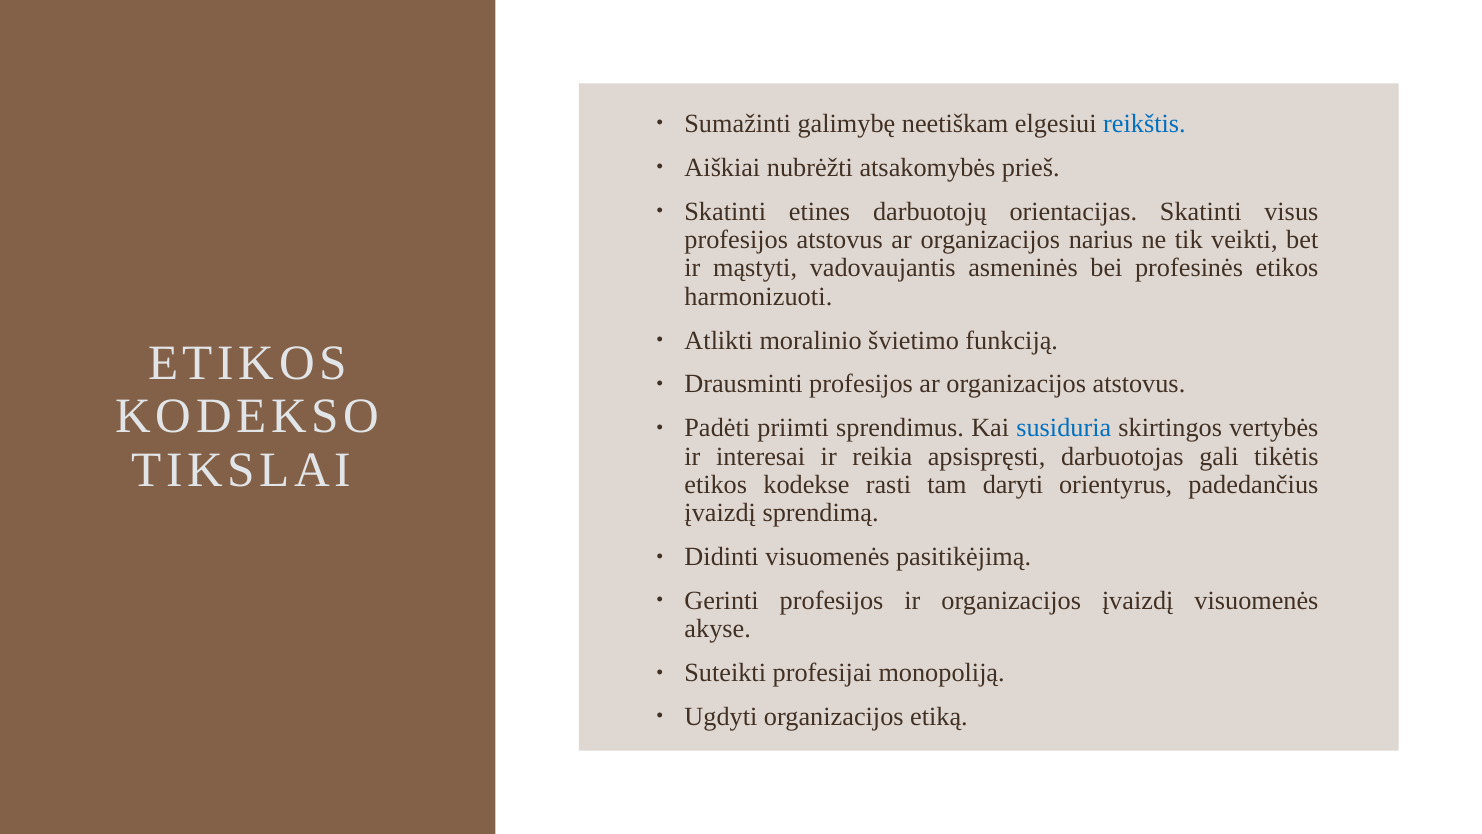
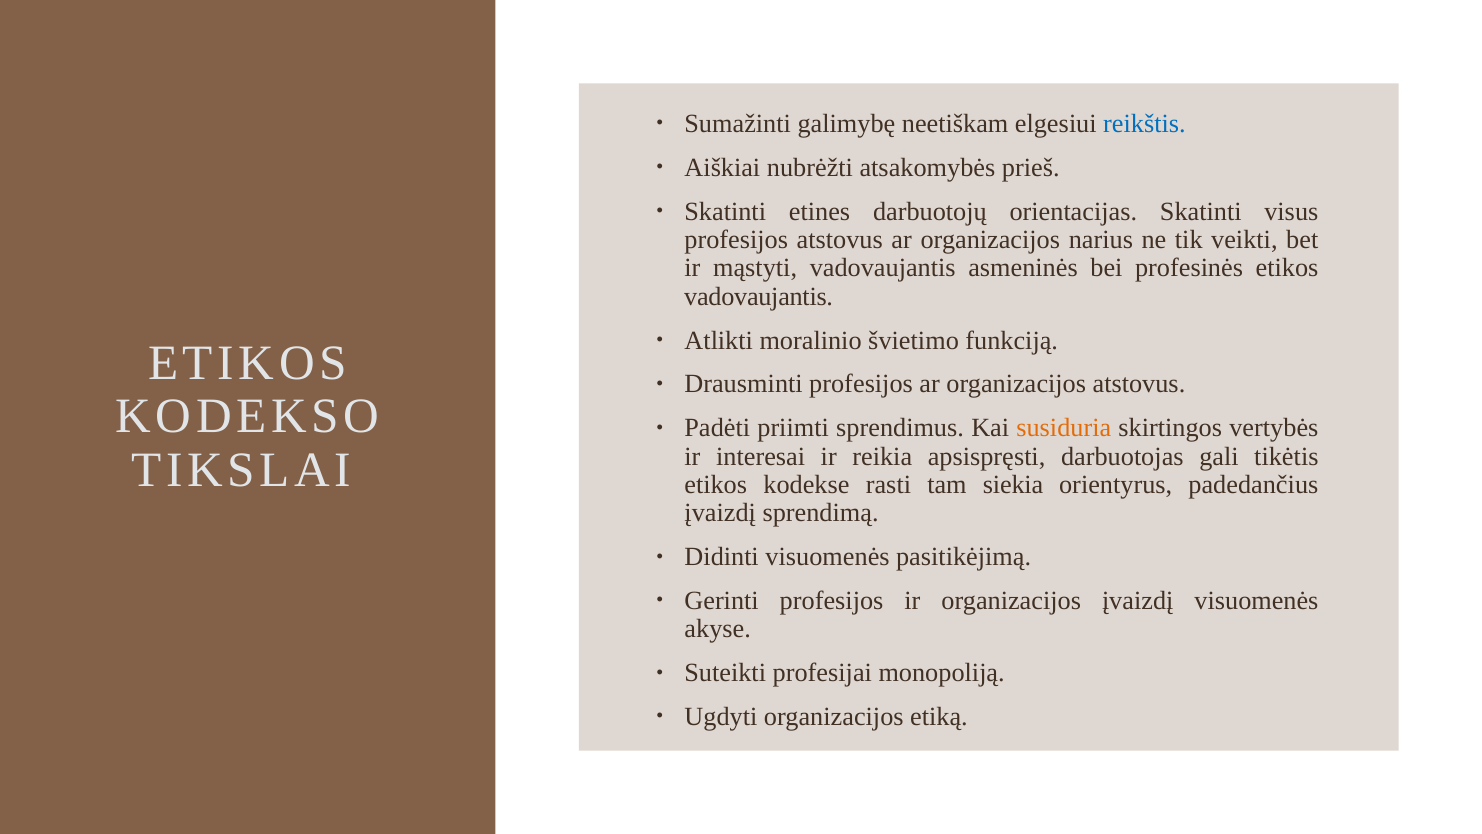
harmonizuoti: harmonizuoti -> vadovaujantis (759, 297)
susiduria colour: blue -> orange (1064, 428)
daryti: daryti -> siekia (1013, 485)
